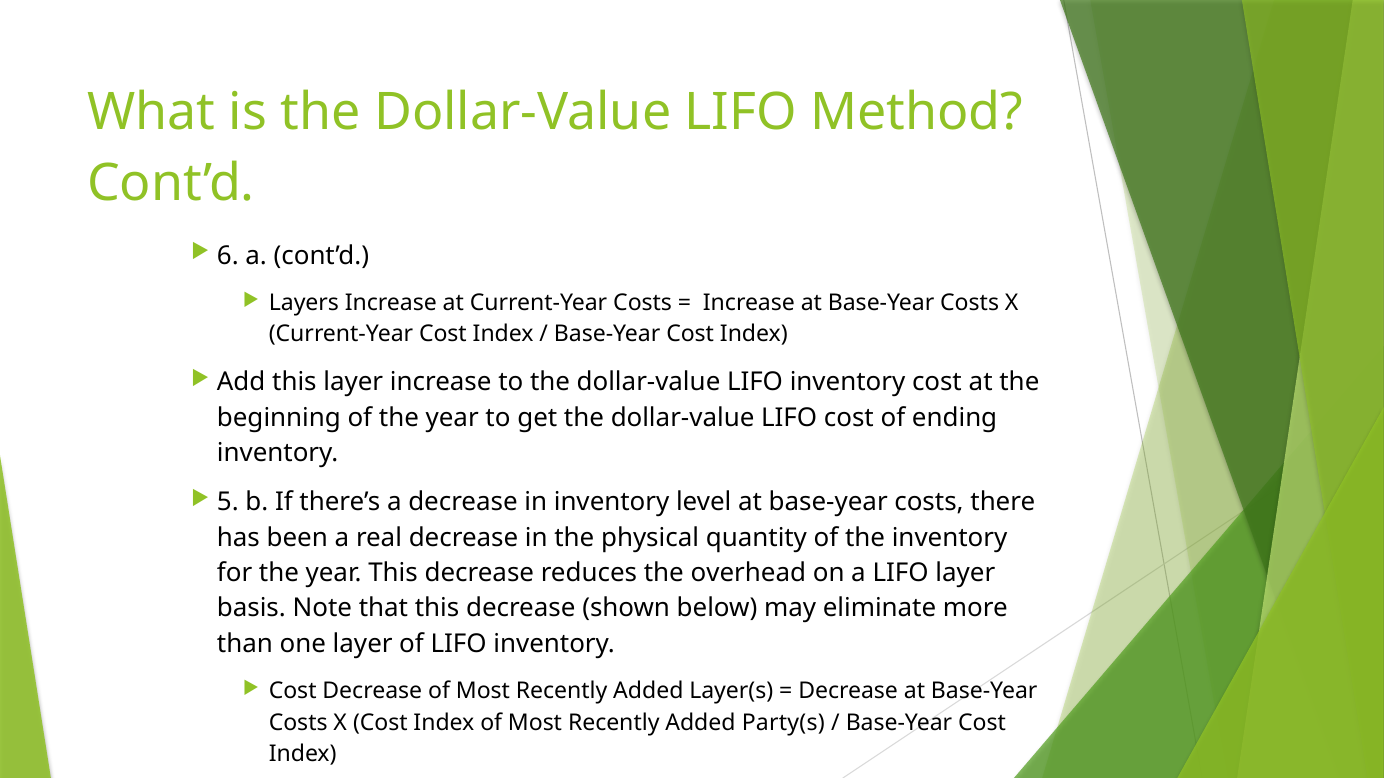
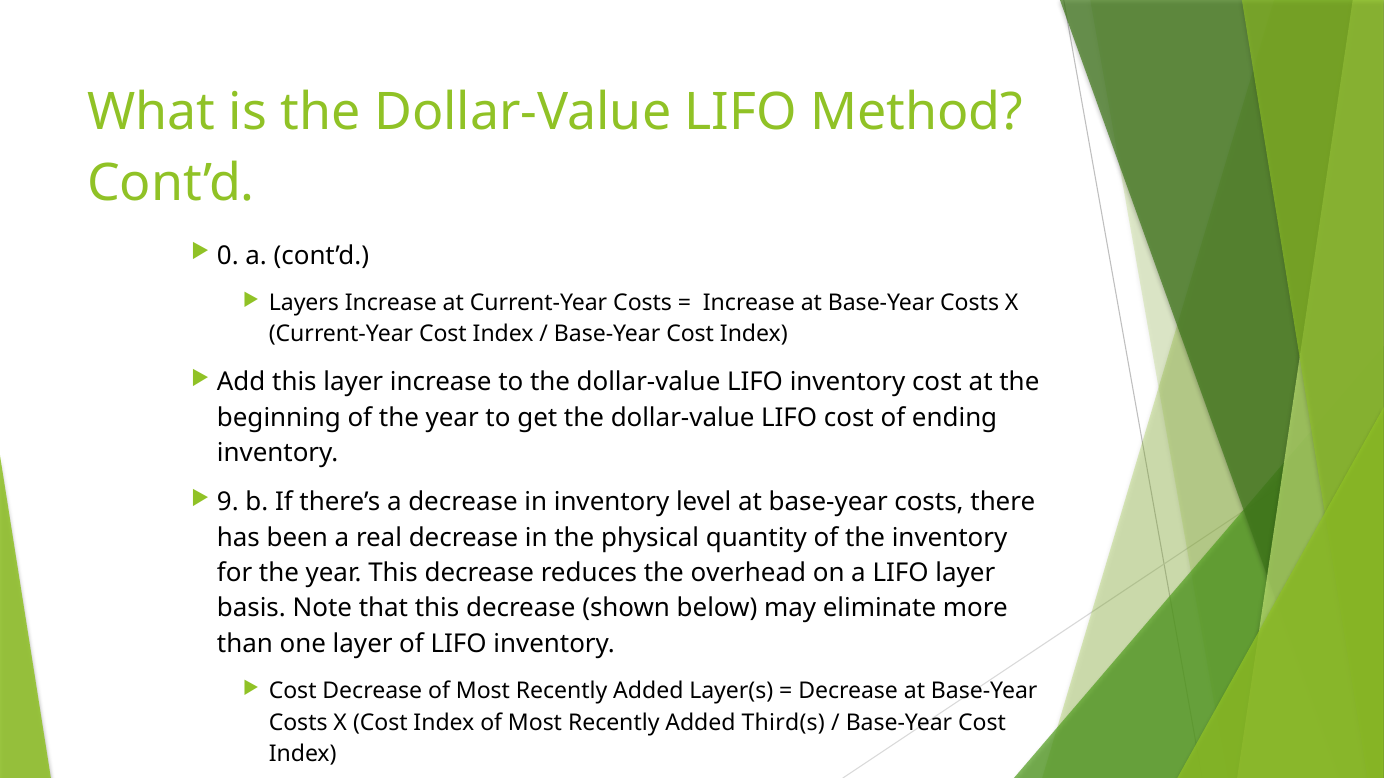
6: 6 -> 0 (228, 256)
5: 5 -> 9 (228, 503)
Party(s: Party(s -> Third(s (783, 723)
